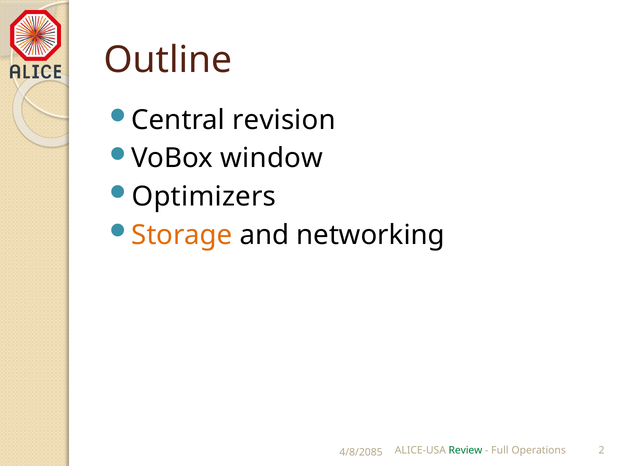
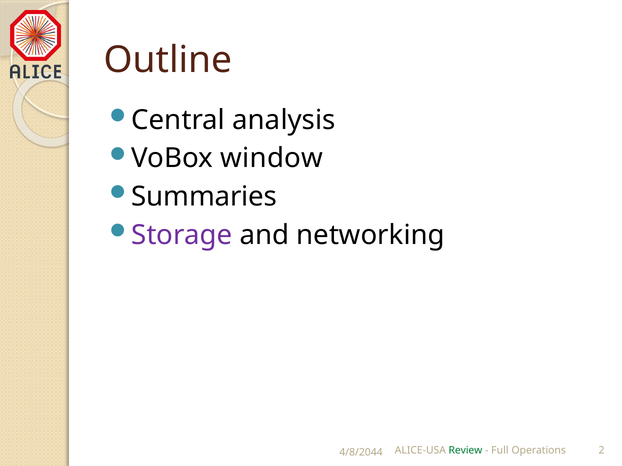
revision: revision -> analysis (284, 120)
Optimizers: Optimizers -> Summaries (204, 197)
Storage colour: orange -> purple (182, 235)
4/8/2085: 4/8/2085 -> 4/8/2044 (361, 453)
